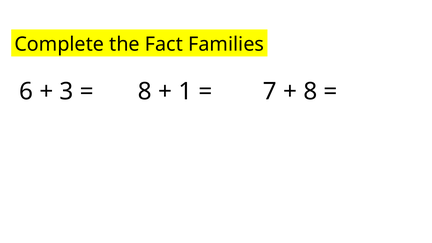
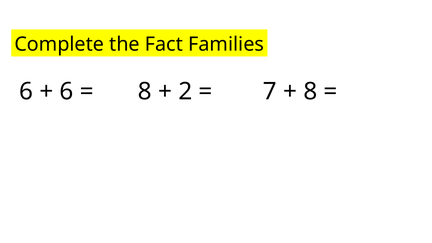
3: 3 -> 6 (67, 91)
1: 1 -> 2 (185, 91)
